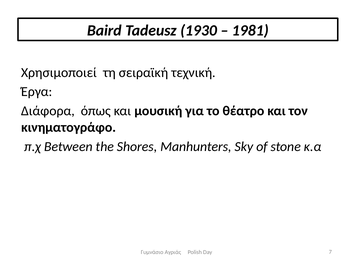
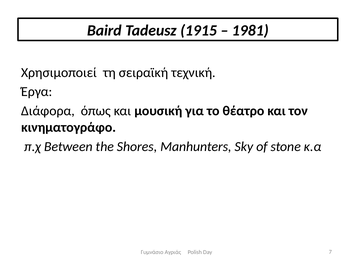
1930: 1930 -> 1915 (199, 31)
